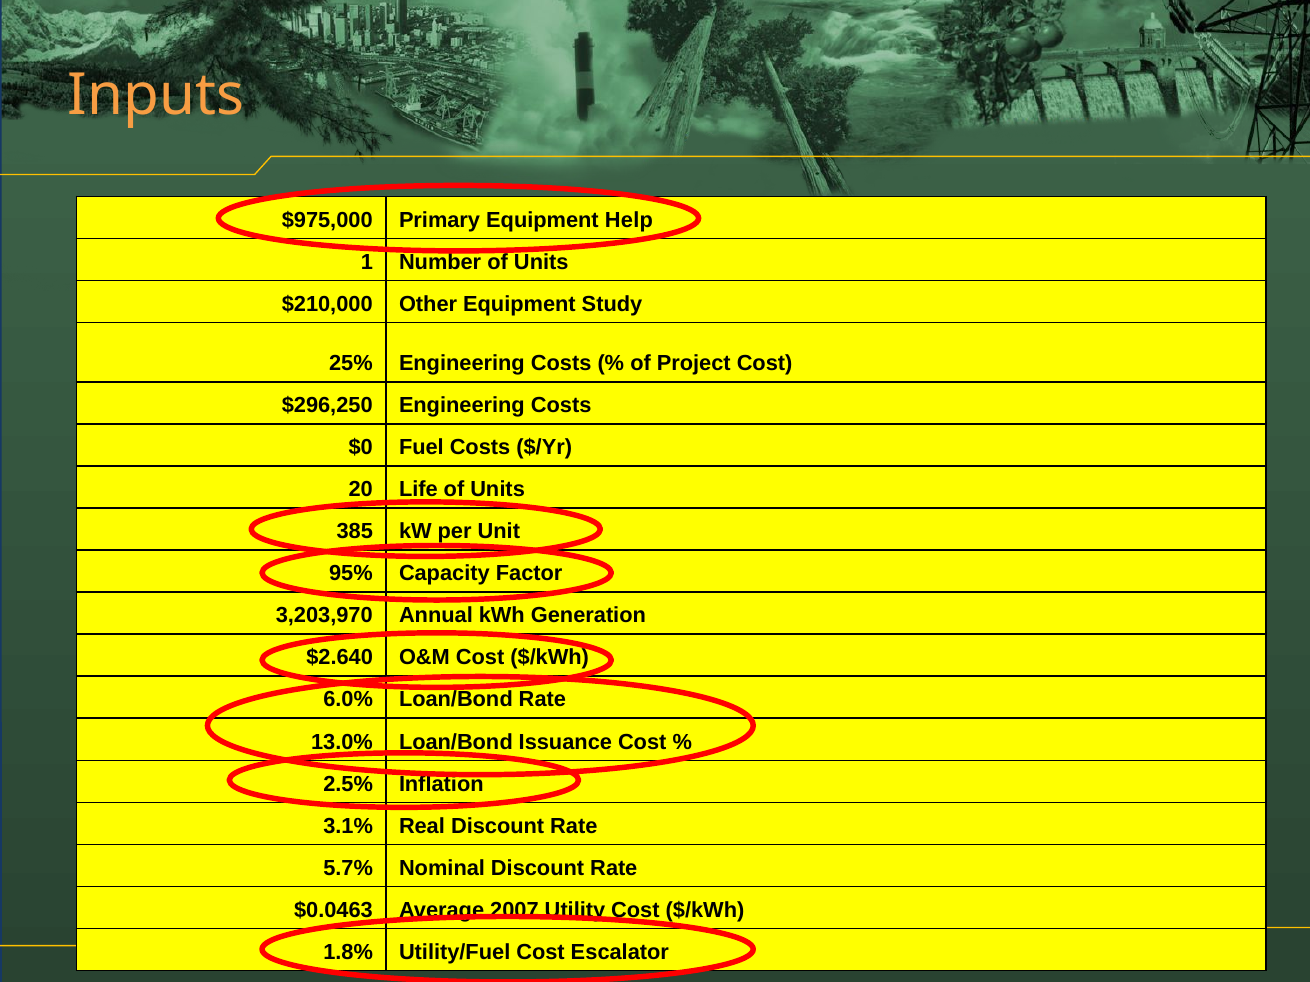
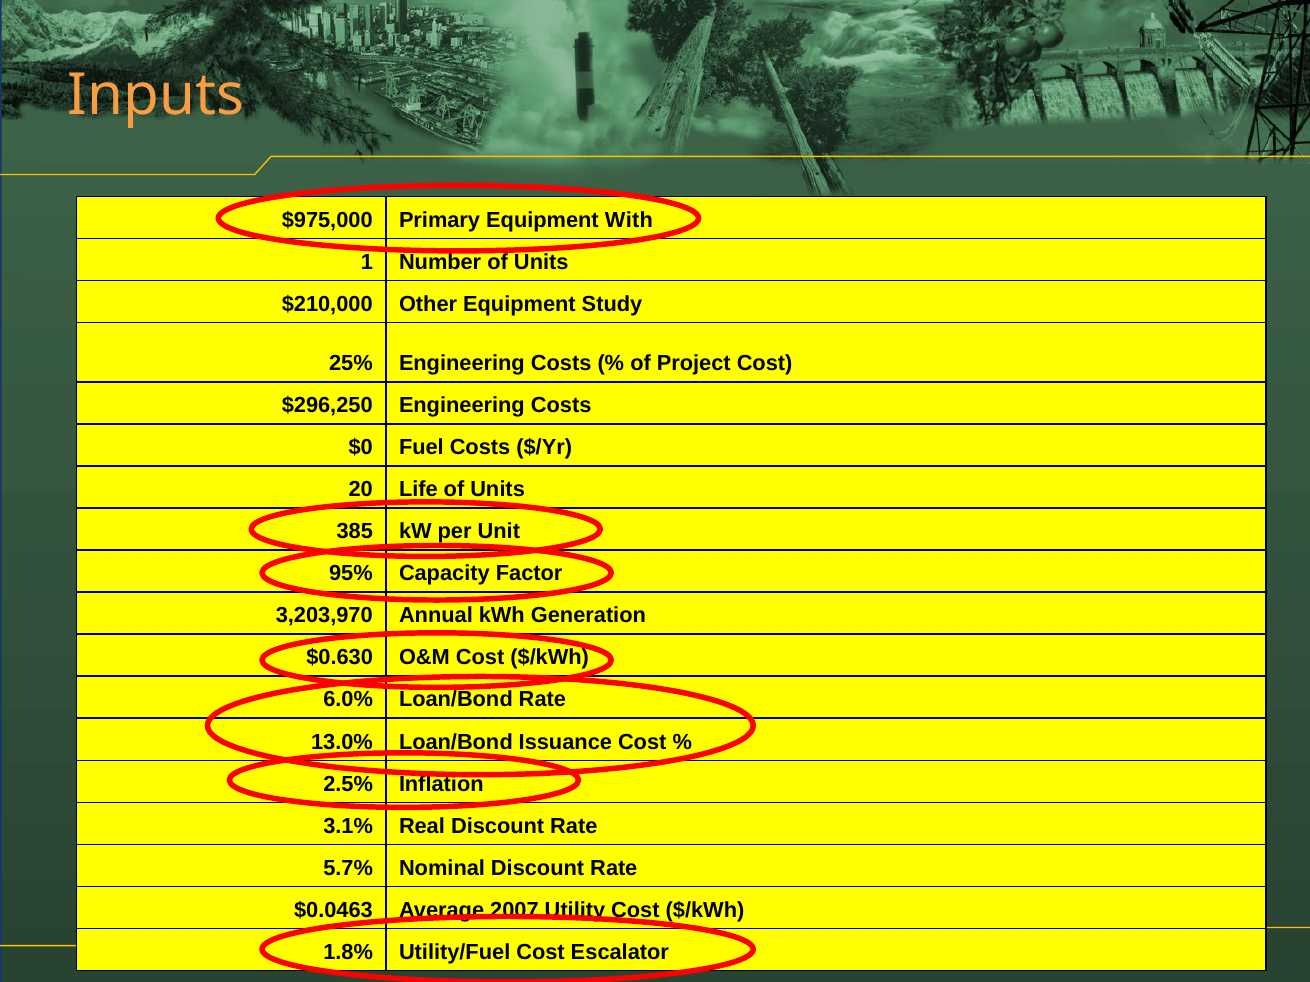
Help: Help -> With (629, 220)
$2.640: $2.640 -> $0.630 (340, 658)
